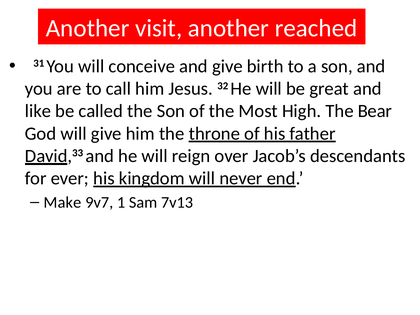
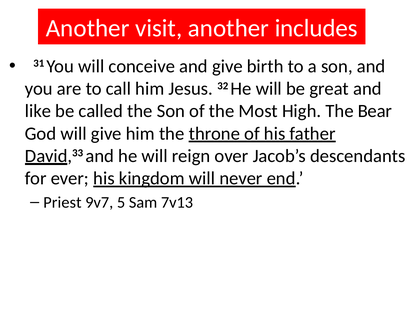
reached: reached -> includes (316, 28)
Make: Make -> Priest (62, 202)
1: 1 -> 5 (121, 202)
